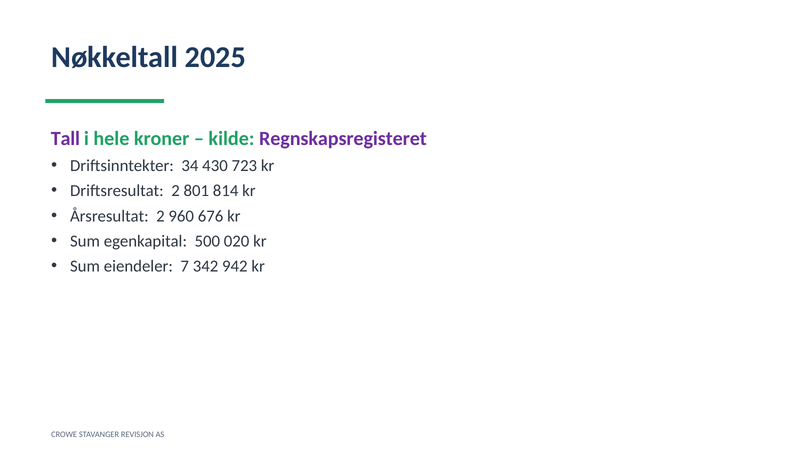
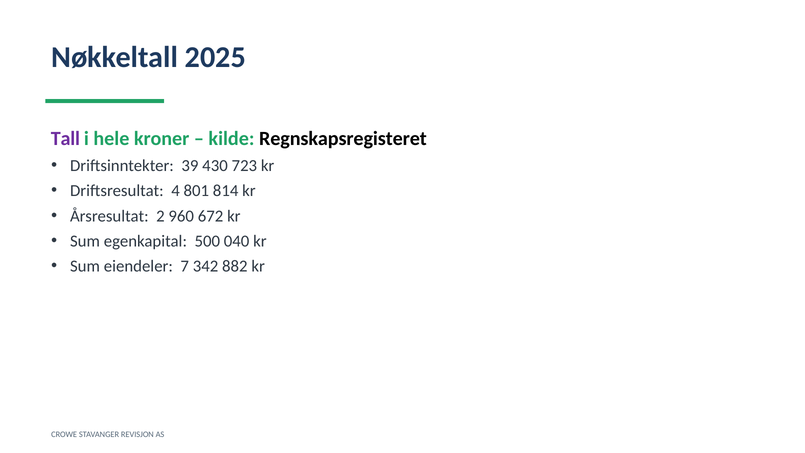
Regnskapsregisteret colour: purple -> black (343, 139)
34: 34 -> 39 (190, 166)
Driftsresultat 2: 2 -> 4 (176, 191)
676: 676 -> 672 (211, 216)
020: 020 -> 040 (237, 241)
942: 942 -> 882 (235, 266)
